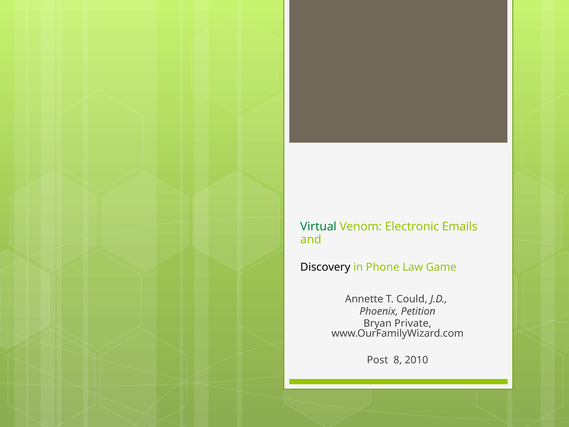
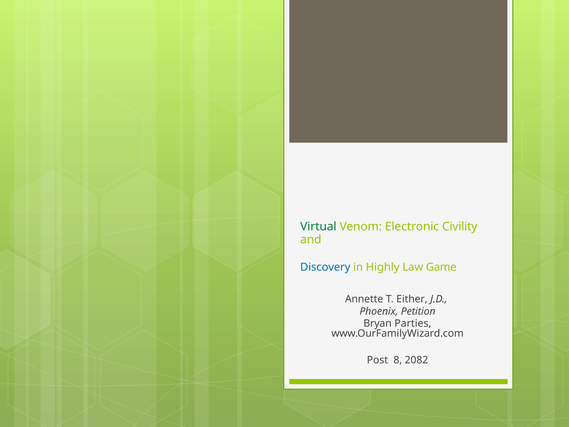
Emails: Emails -> Civility (460, 227)
Discovery colour: black -> blue (325, 267)
Phone: Phone -> Highly (383, 267)
Could: Could -> Either (412, 299)
Private: Private -> Parties (413, 323)
2010: 2010 -> 2082 (416, 360)
